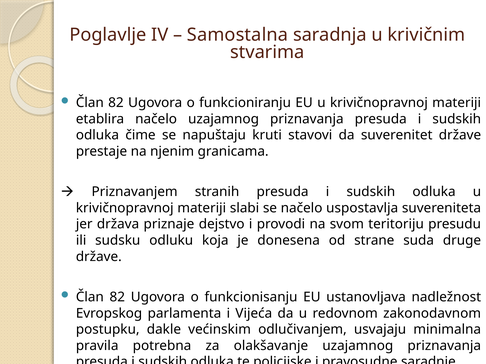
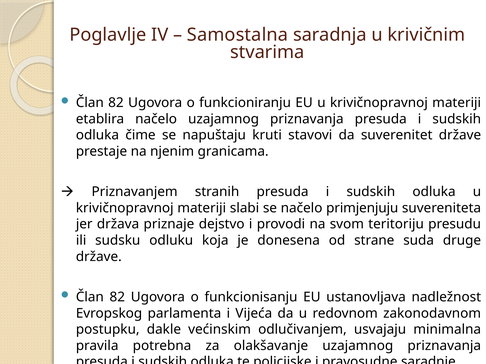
uspostavlja: uspostavlja -> primjenjuju (362, 208)
